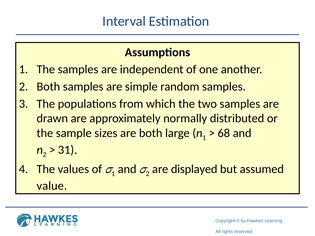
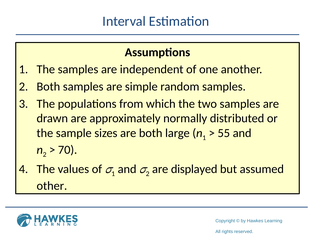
68: 68 -> 55 (224, 133)
31: 31 -> 70 (68, 150)
value: value -> other (52, 186)
